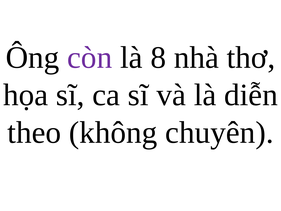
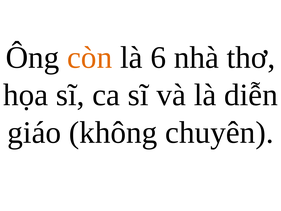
còn colour: purple -> orange (90, 57)
8: 8 -> 6 (158, 57)
theo: theo -> giáo (34, 132)
